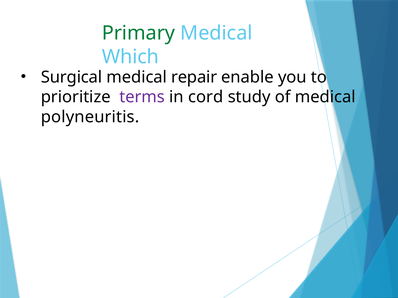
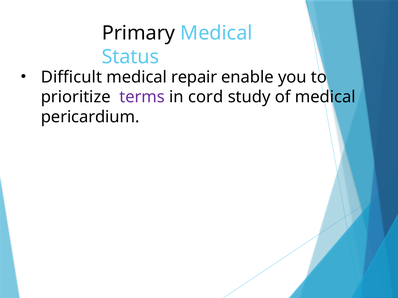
Primary colour: green -> black (138, 33)
Which: Which -> Status (130, 57)
Surgical: Surgical -> Difficult (71, 77)
polyneuritis: polyneuritis -> pericardium (90, 117)
